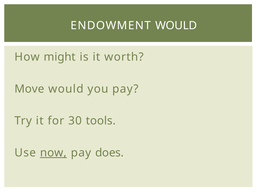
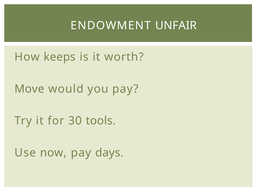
ENDOWMENT WOULD: WOULD -> UNFAIR (176, 26)
might: might -> keeps (60, 57)
now underline: present -> none (53, 153)
does: does -> days (109, 153)
